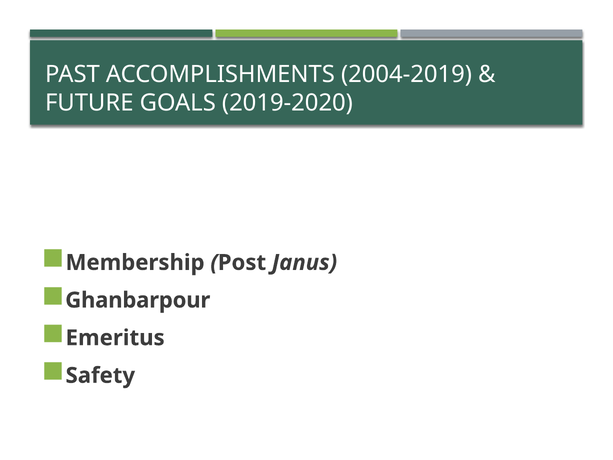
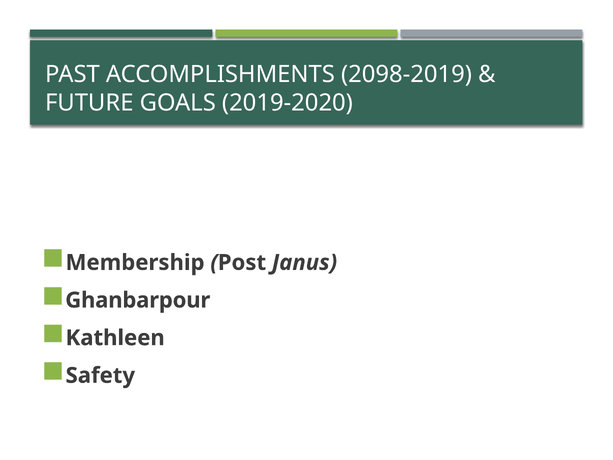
2004-2019: 2004-2019 -> 2098-2019 (406, 74)
Emeritus: Emeritus -> Kathleen (115, 338)
